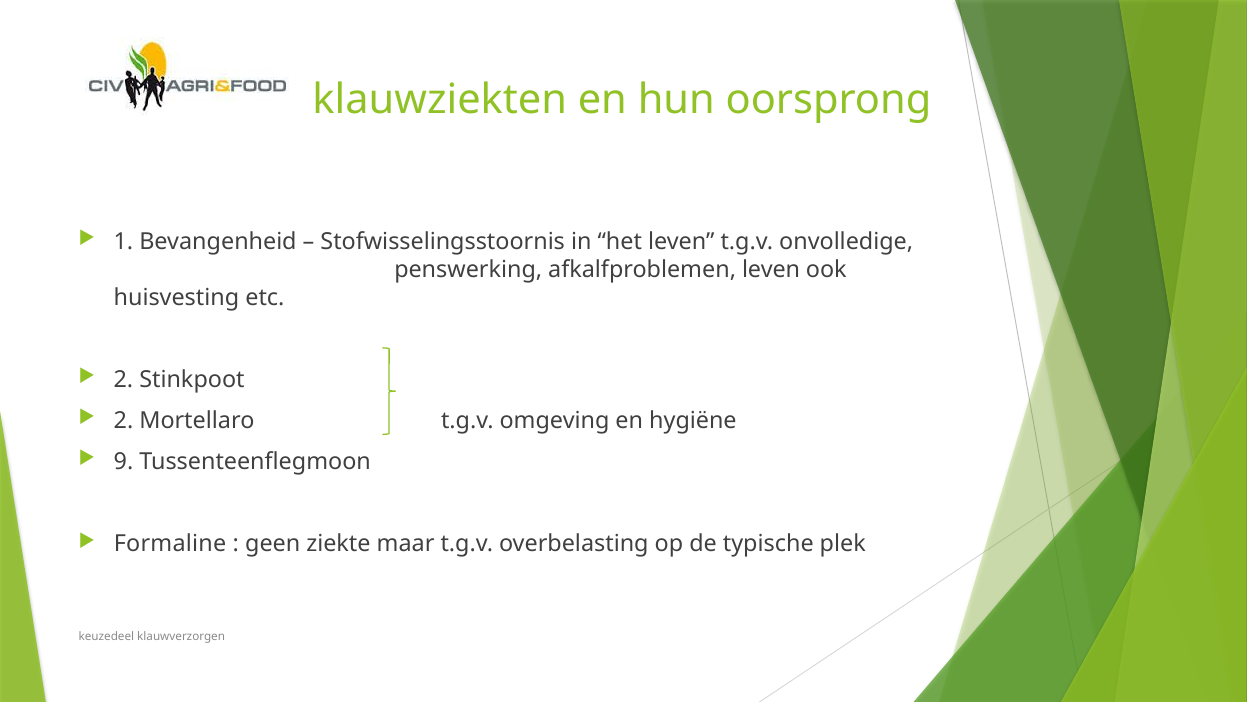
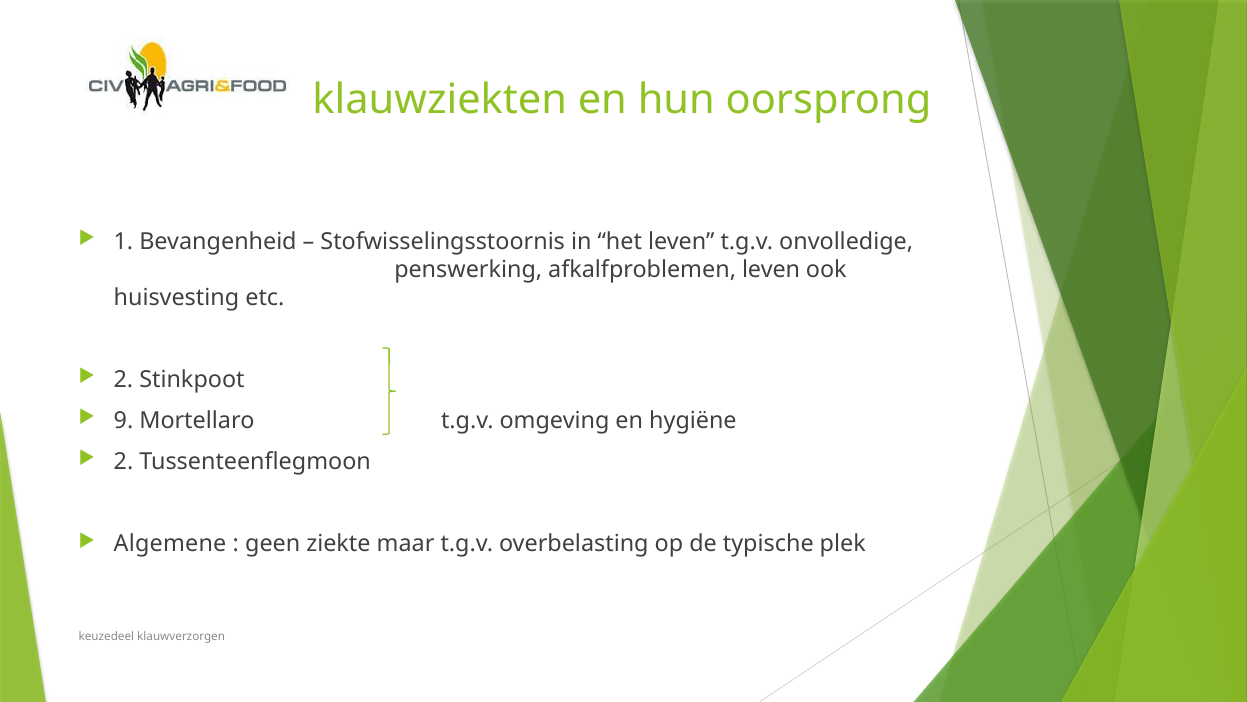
2: 2 -> 9 (123, 421)
9: 9 -> 2 (123, 462)
Formaline: Formaline -> Algemene (170, 544)
